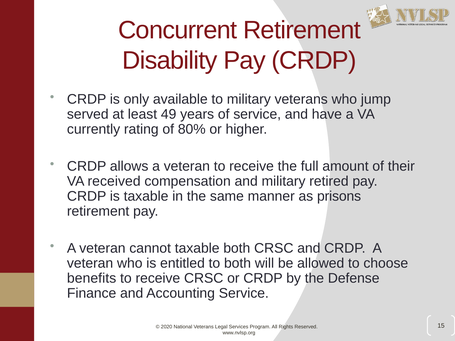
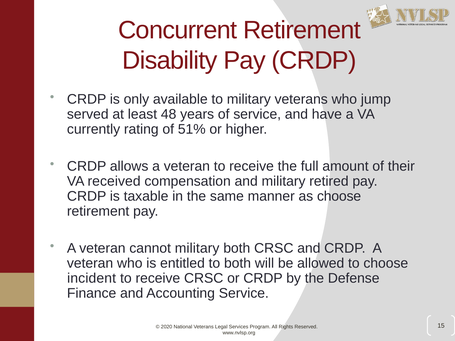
49: 49 -> 48 (169, 114)
80%: 80% -> 51% (192, 129)
as prisons: prisons -> choose (339, 196)
cannot taxable: taxable -> military (197, 249)
benefits: benefits -> incident (92, 279)
